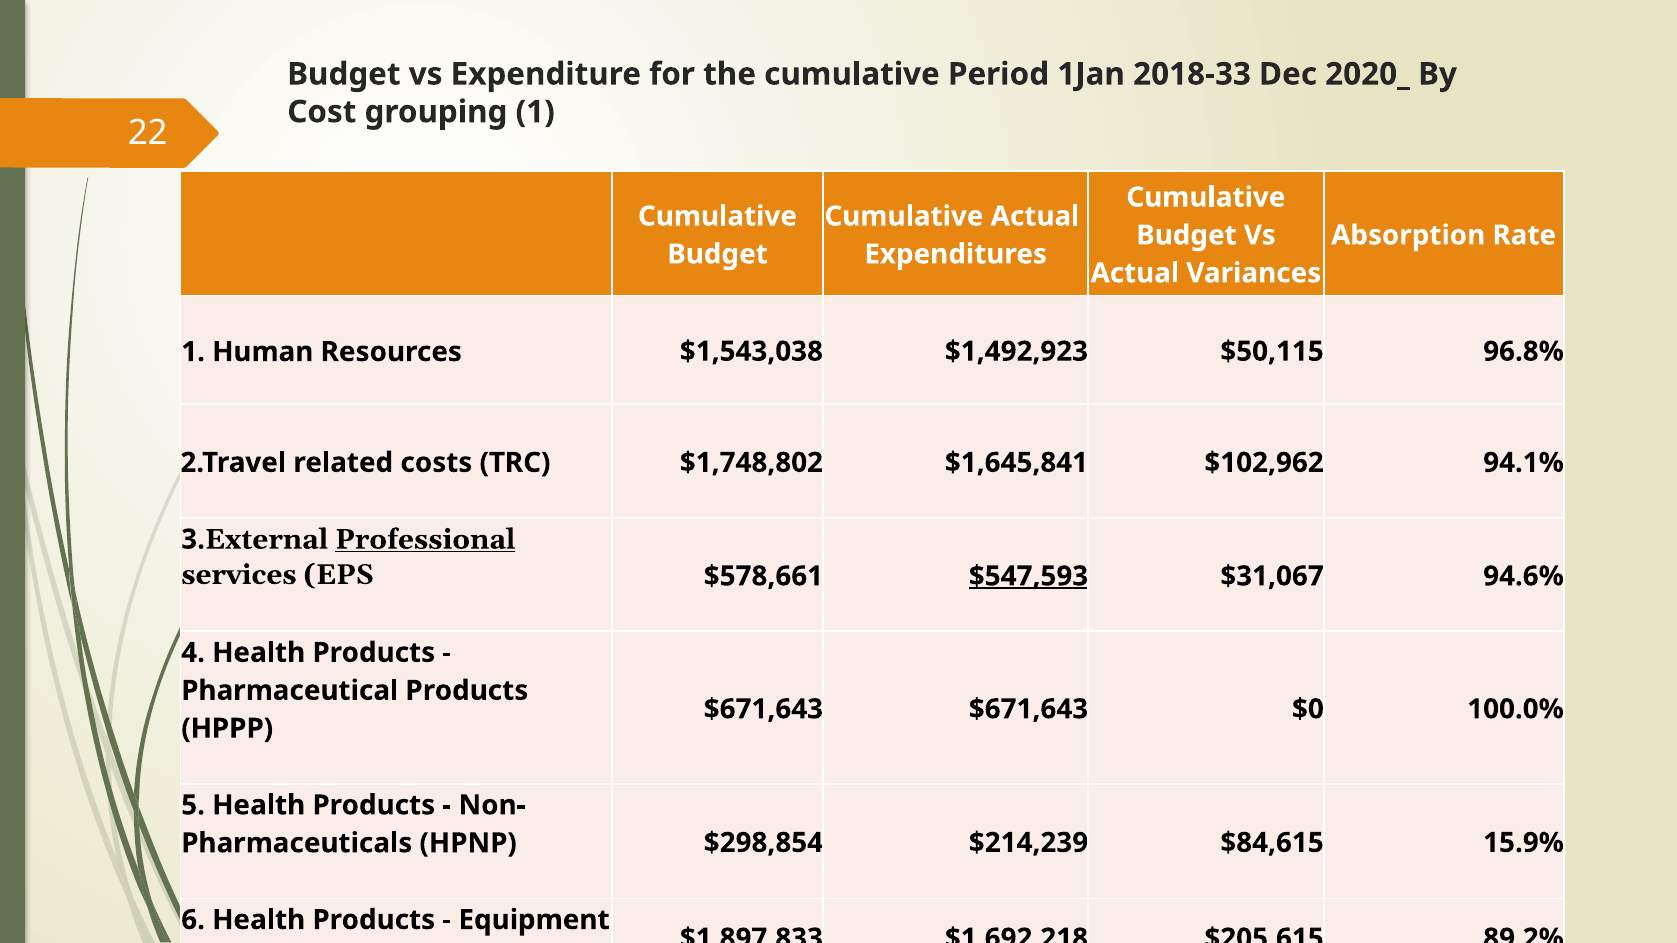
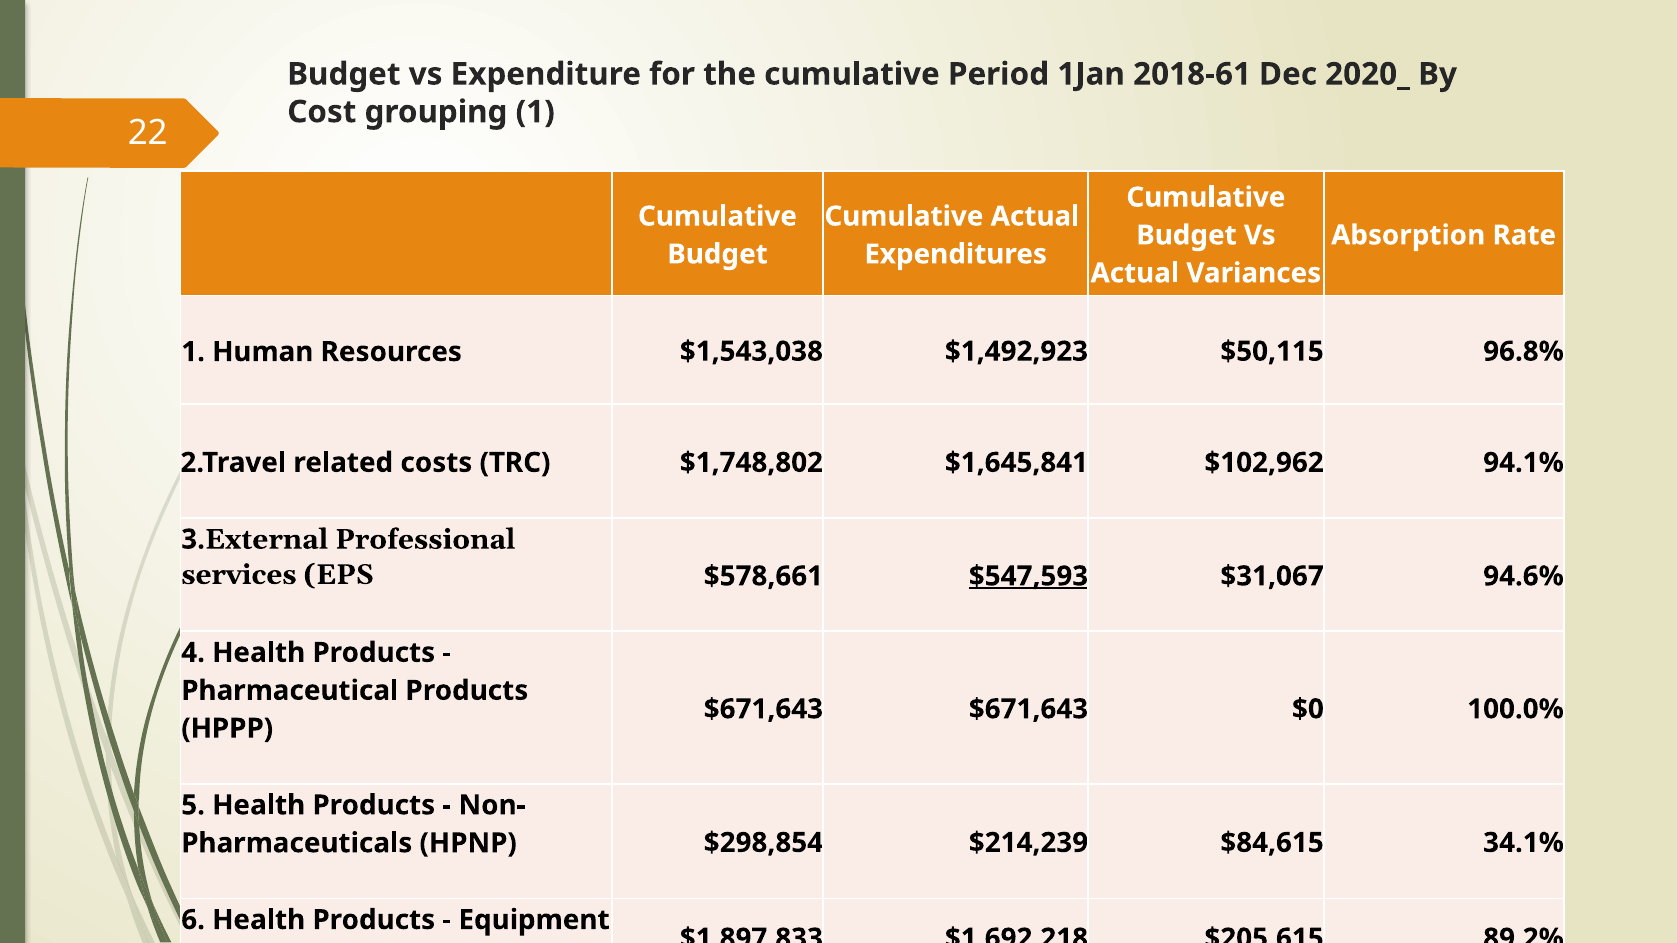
2018-33: 2018-33 -> 2018-61 (1192, 74)
Professional underline: present -> none (425, 540)
15.9%: 15.9% -> 34.1% (1524, 843)
